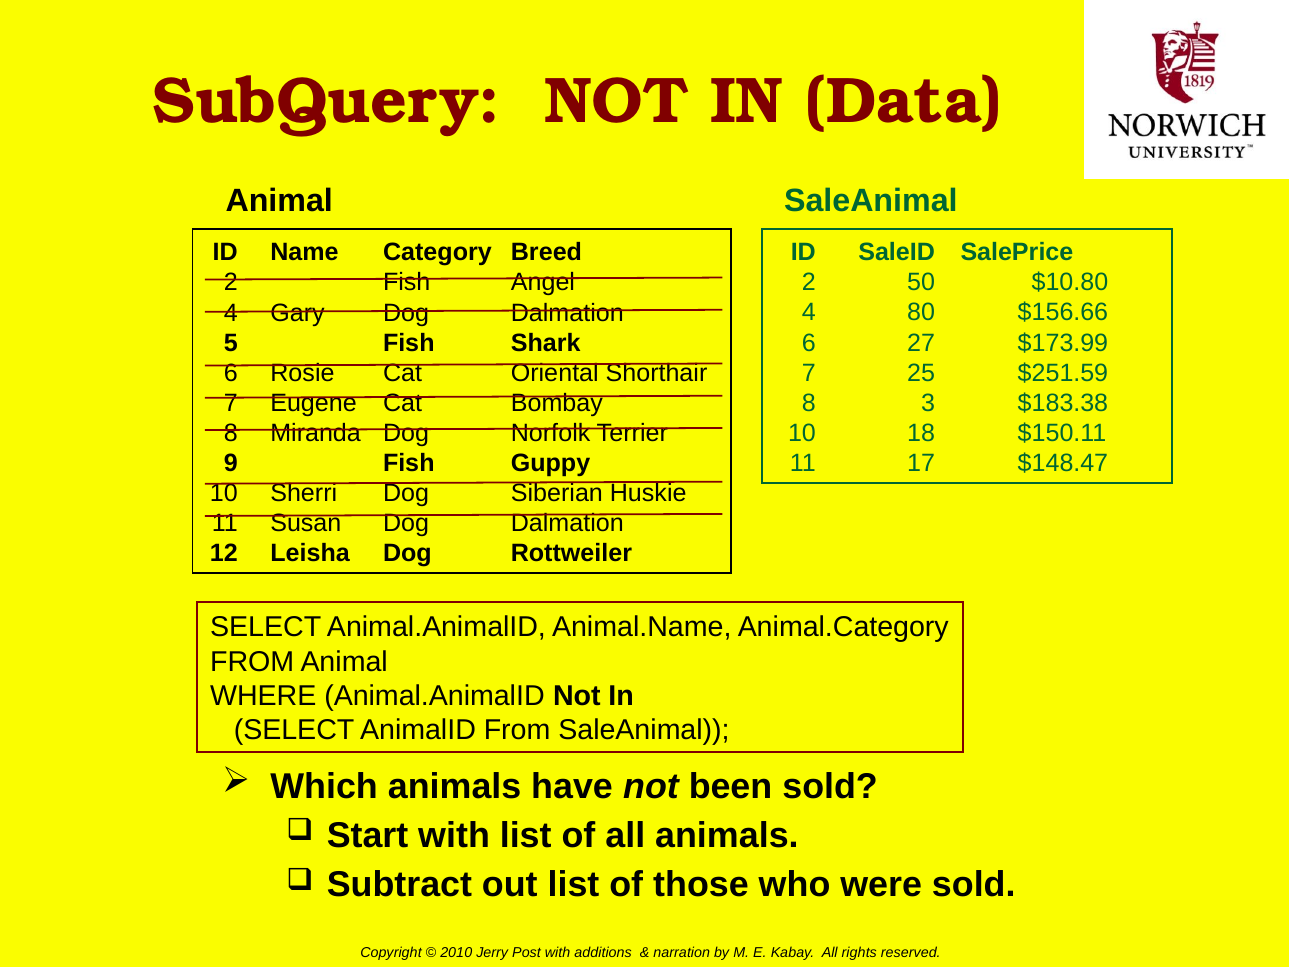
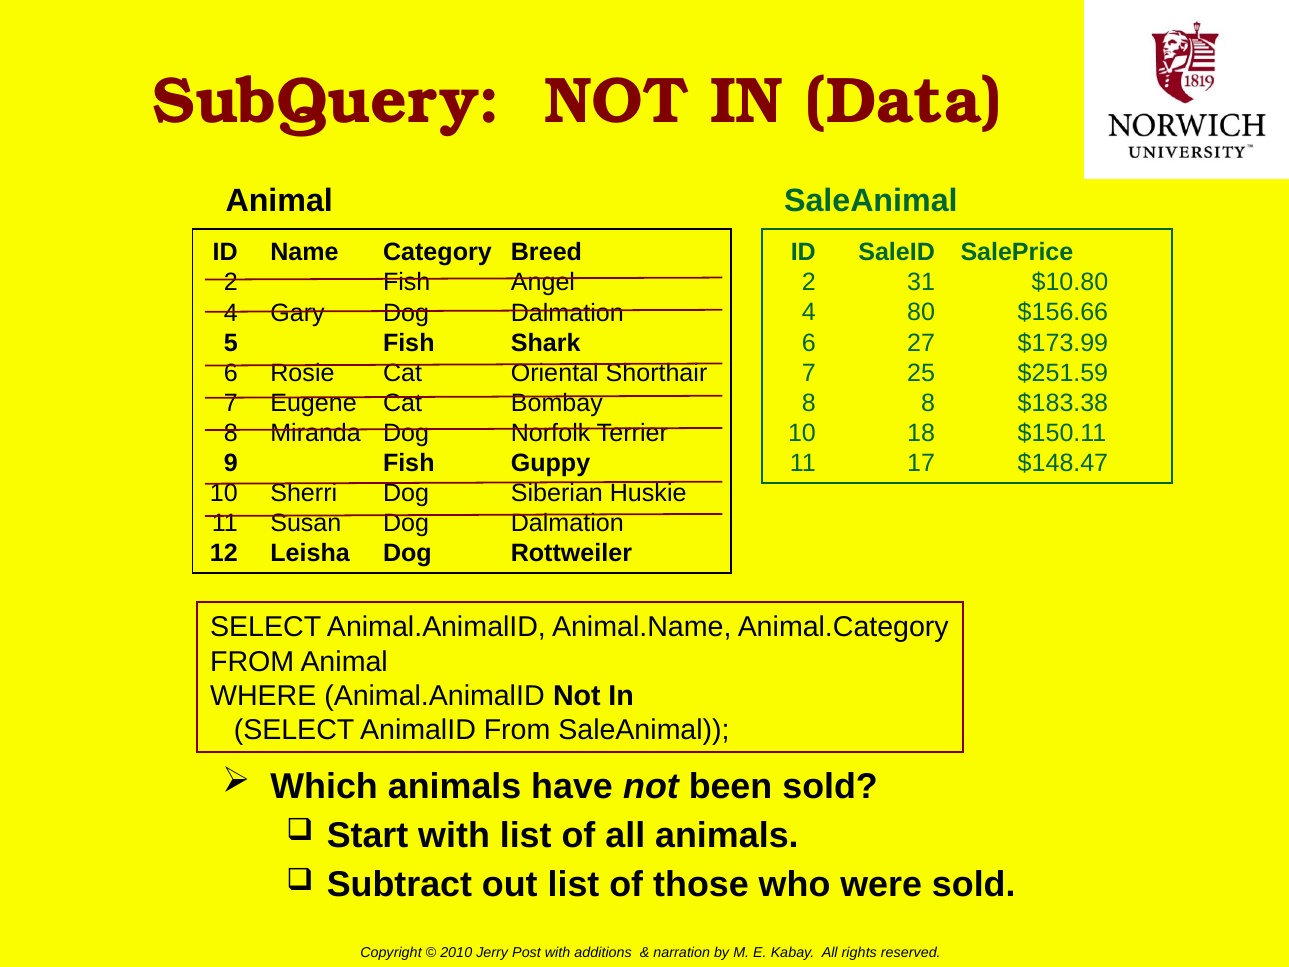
50: 50 -> 31 (921, 283)
8 3: 3 -> 8 (928, 403)
